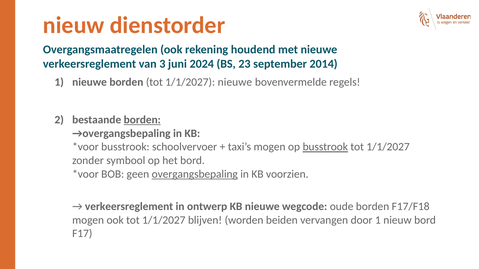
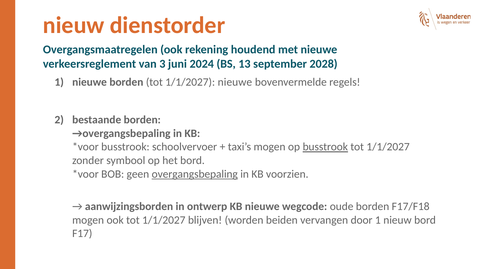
23: 23 -> 13 (244, 64)
2014: 2014 -> 2028 (324, 64)
borden underline: present -> none (142, 120)
verkeersreglement: verkeersreglement -> aanwijzingsborden (129, 207)
